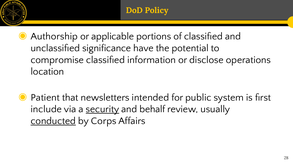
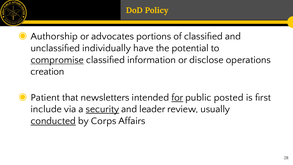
applicable: applicable -> advocates (113, 36)
significance: significance -> individually (107, 48)
compromise underline: none -> present (57, 60)
location: location -> creation (47, 71)
for underline: none -> present (177, 97)
system: system -> posted (229, 97)
behalf: behalf -> leader (152, 109)
